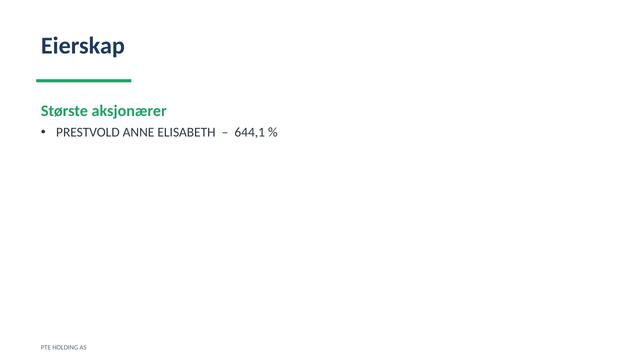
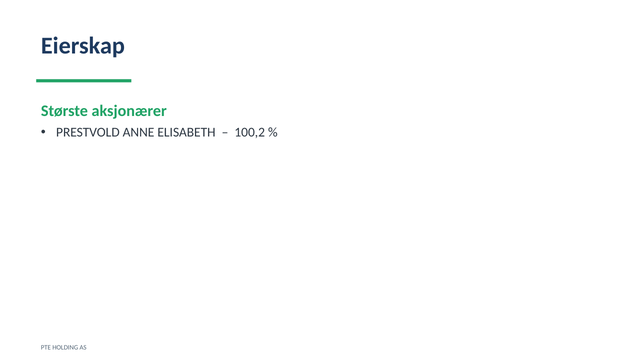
644,1: 644,1 -> 100,2 (250, 132)
